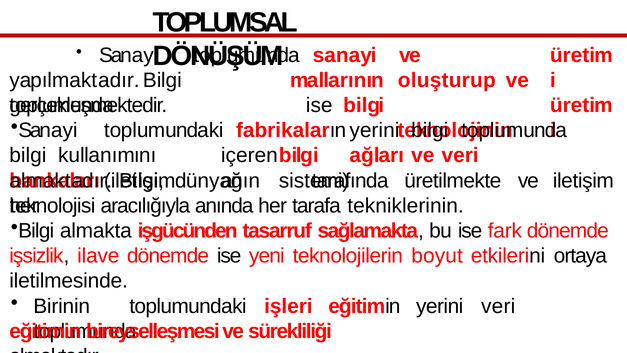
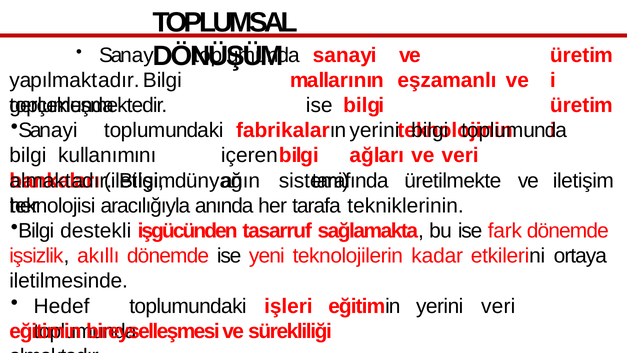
oluşturup: oluşturup -> eşzamanlı (447, 80)
almakta: almakta -> destekli (96, 231)
ilave: ilave -> akıllı (98, 256)
boyut: boyut -> kadar (437, 256)
Birinin: Birinin -> Hedef (62, 306)
